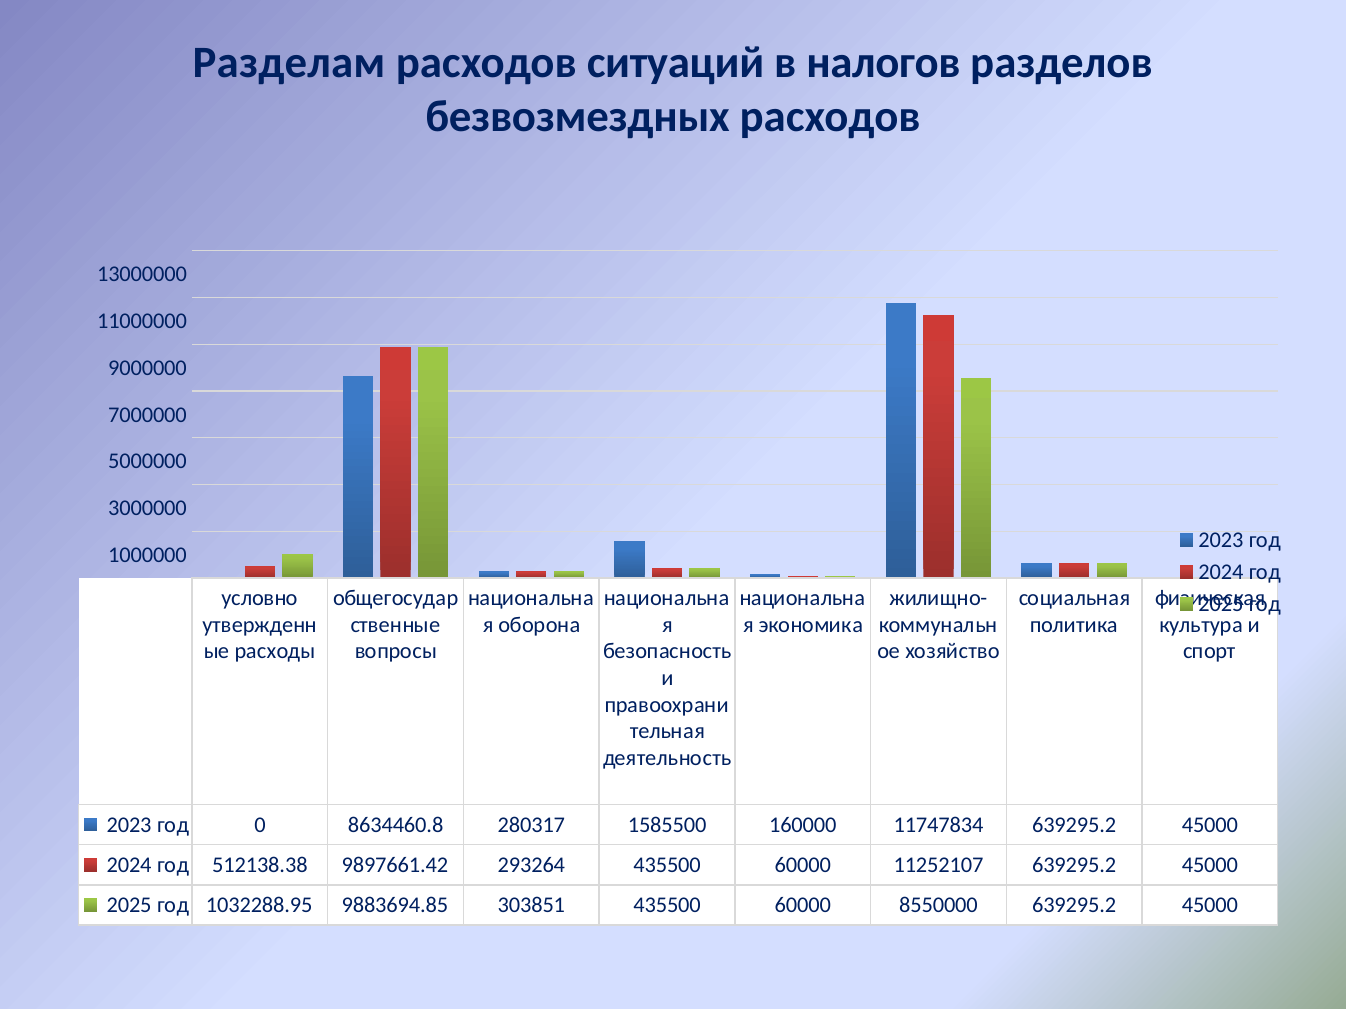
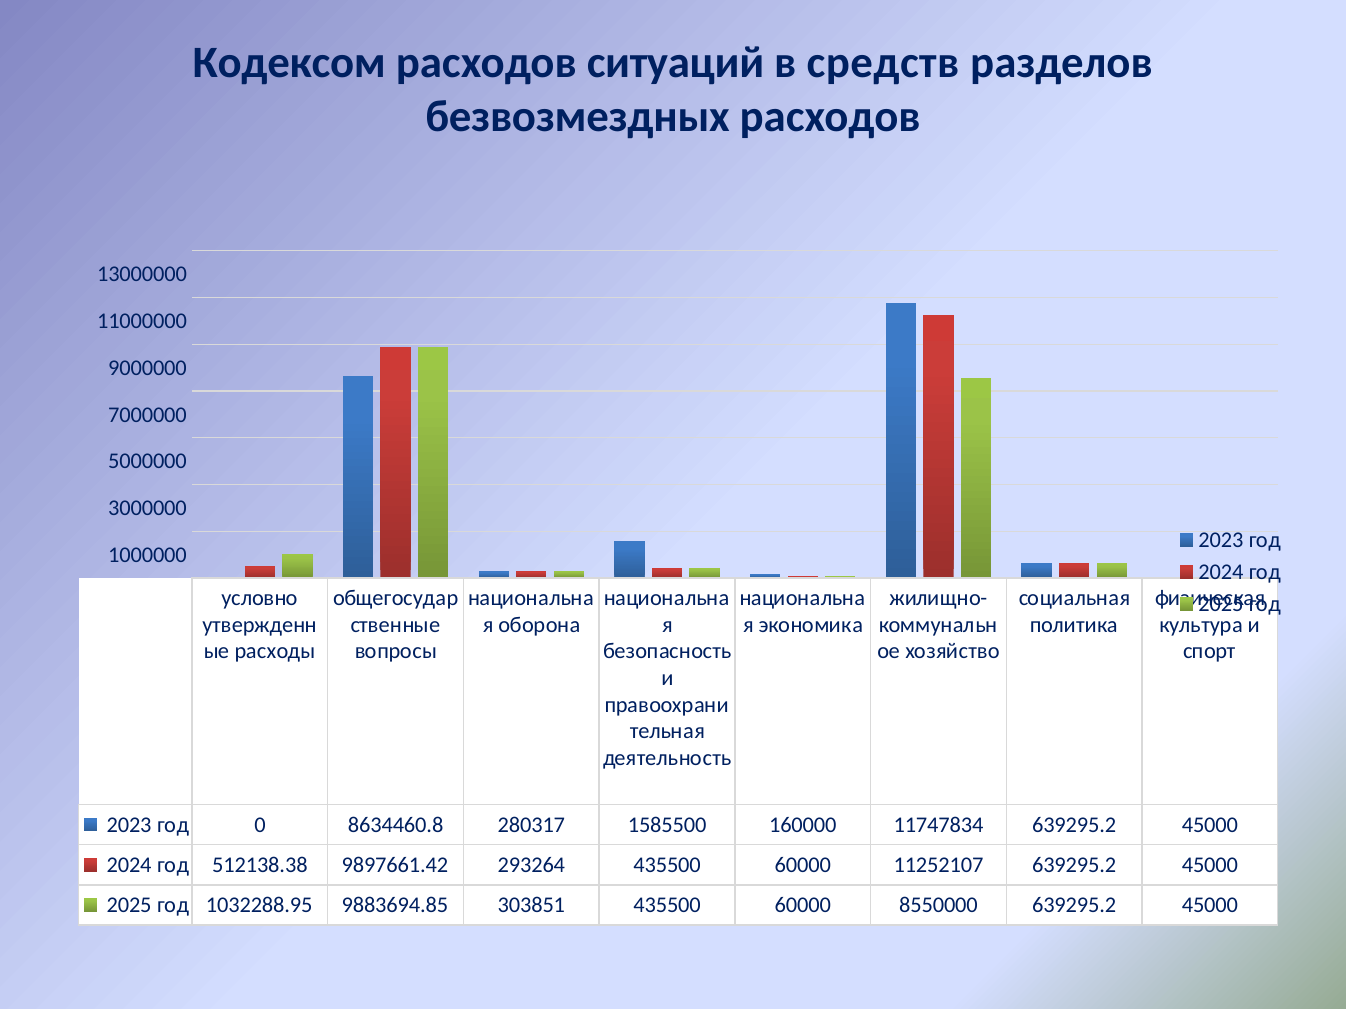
Разделам: Разделам -> Кодексом (289, 63)
налогов: налогов -> средств (883, 63)
